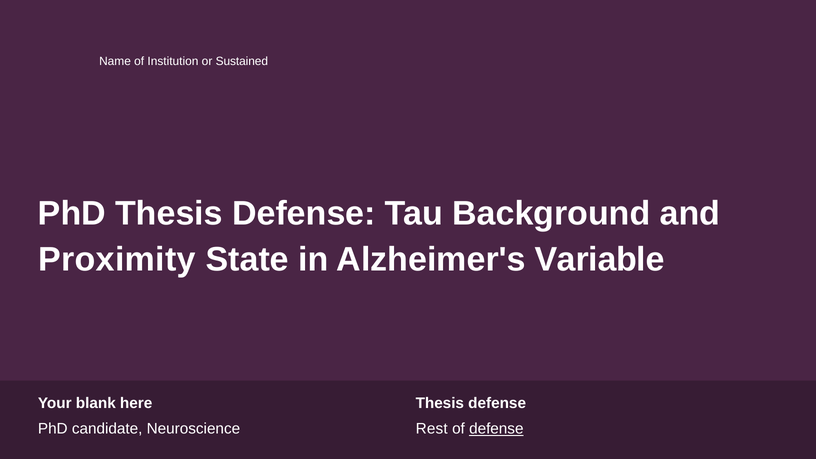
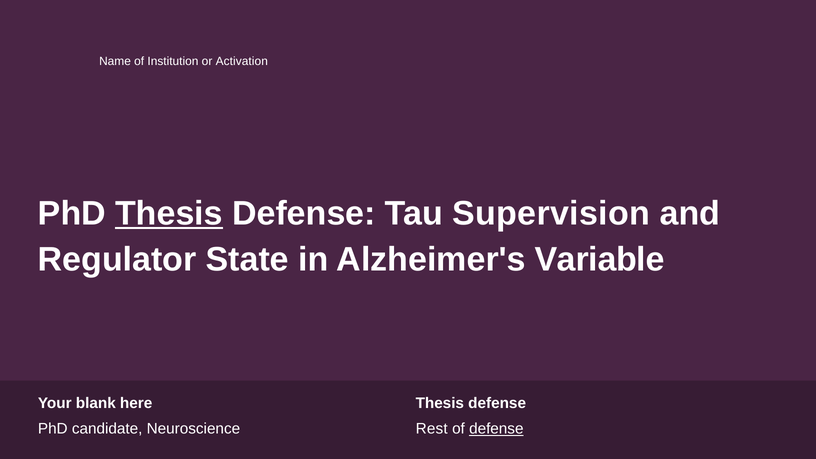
Sustained: Sustained -> Activation (242, 61)
Thesis underline: none -> present (169, 214)
Background: Background -> Supervision (551, 214)
Proximity: Proximity -> Regulator (117, 259)
